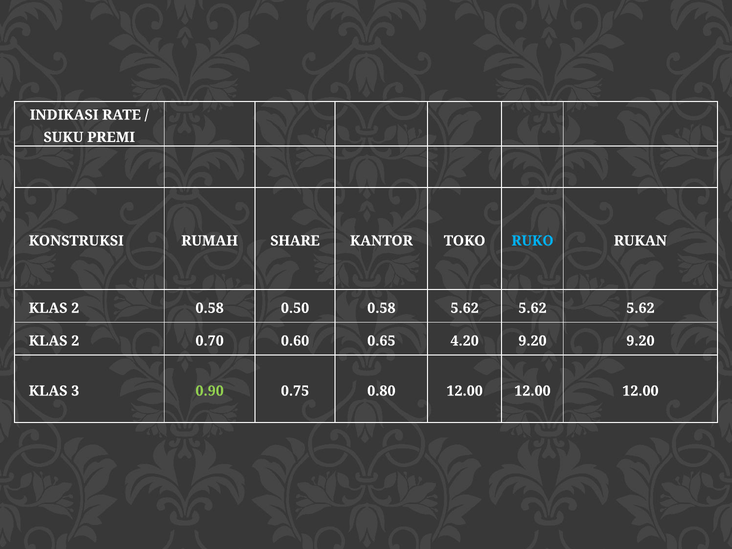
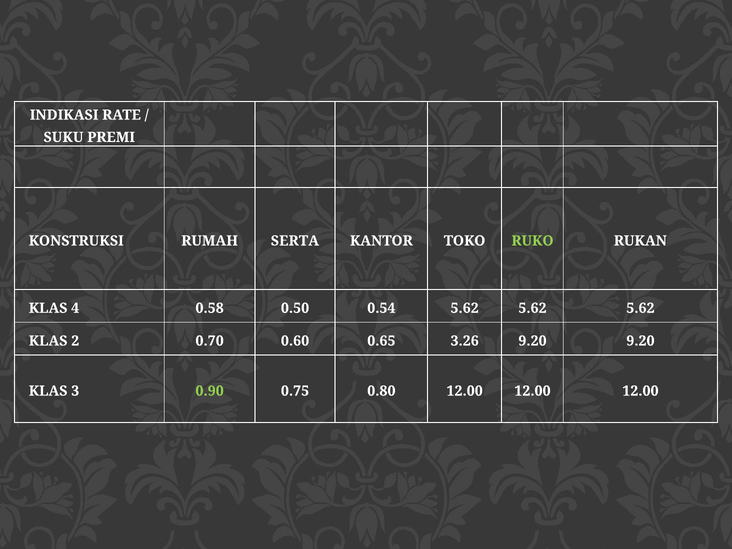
SHARE: SHARE -> SERTA (295, 241)
RUKO colour: light blue -> light green (533, 241)
2: 2 -> 4 (75, 308)
0.50 0.58: 0.58 -> 0.54 (381, 308)
4.20: 4.20 -> 3.26 (465, 341)
